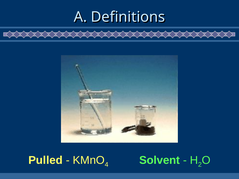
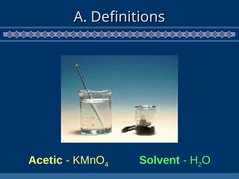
Pulled: Pulled -> Acetic (46, 160)
